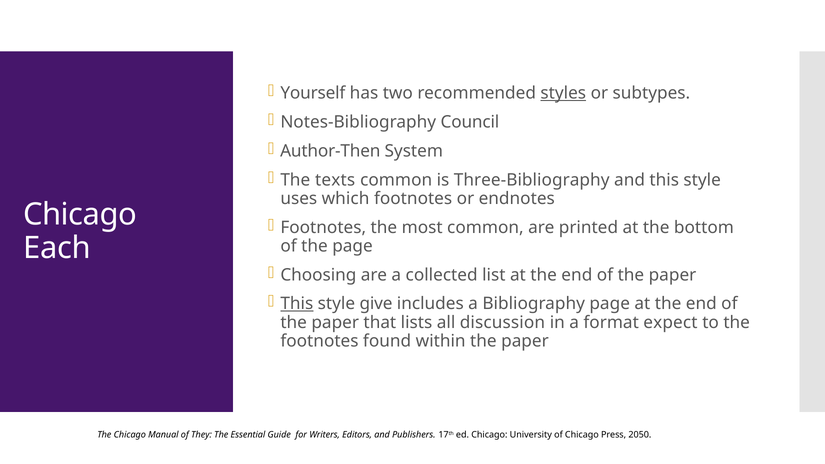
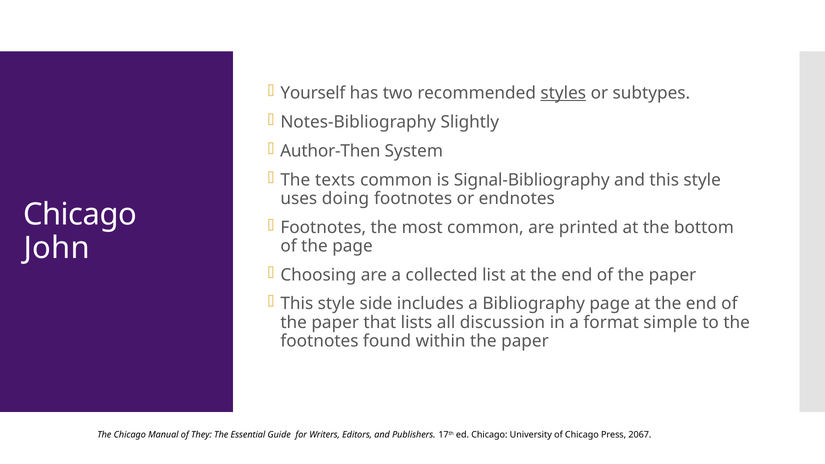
Council: Council -> Slightly (470, 122)
Three-Bibliography: Three-Bibliography -> Signal-Bibliography (532, 180)
which: which -> doing (345, 199)
Each: Each -> John (57, 248)
This underline: present -> none (297, 304)
give: give -> side (376, 304)
expect: expect -> simple (670, 322)
2050: 2050 -> 2067 (640, 435)
